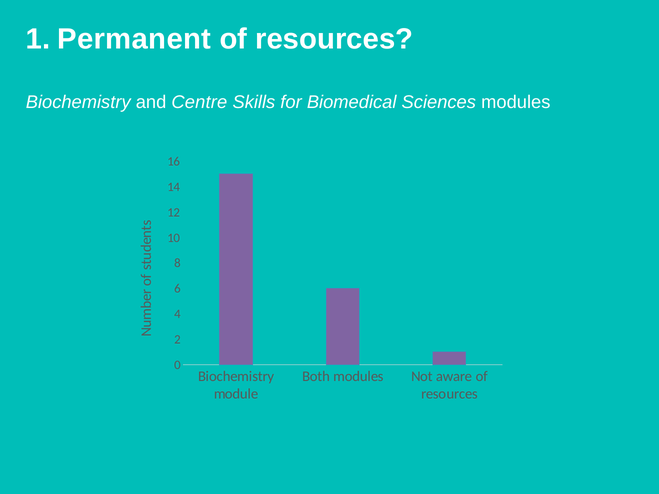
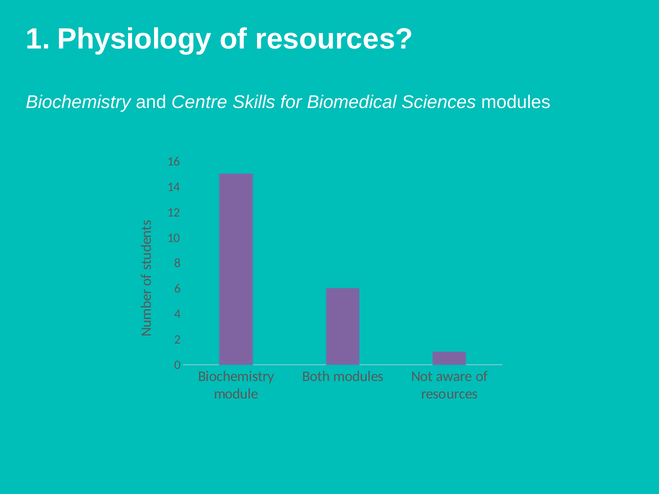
Permanent: Permanent -> Physiology (134, 39)
